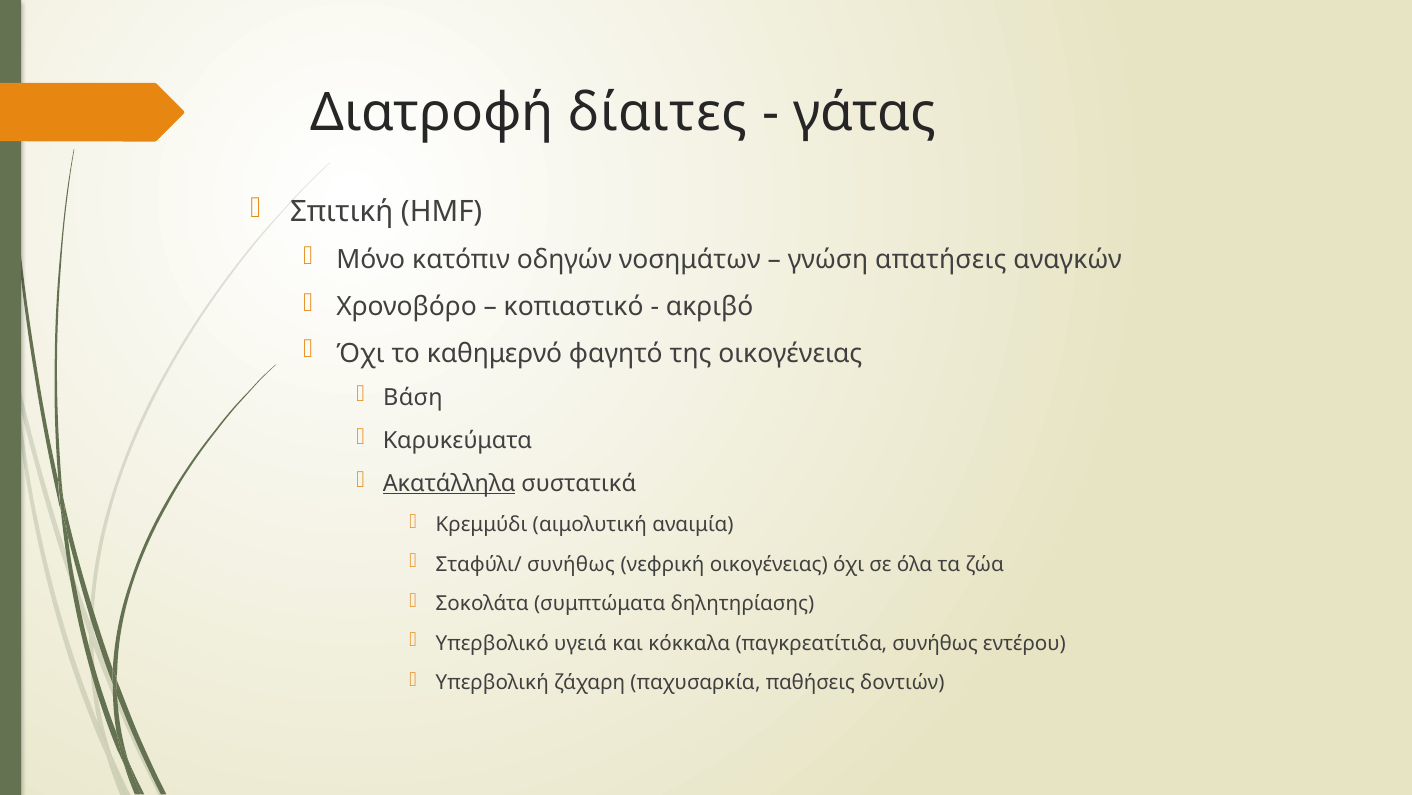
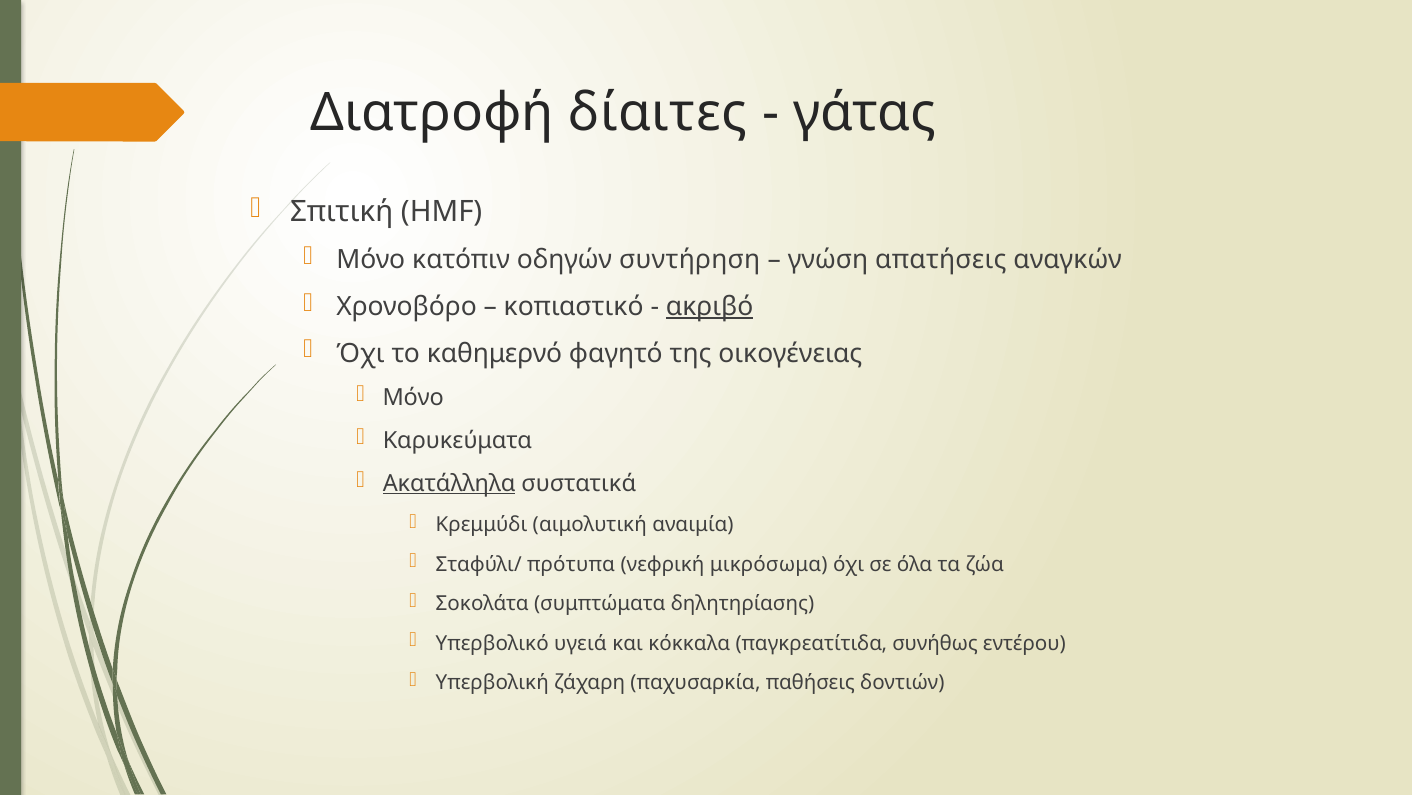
νοσημάτων: νοσημάτων -> συντήρηση (690, 260)
ακριβό underline: none -> present (710, 306)
Βάση: Βάση -> Μόνο (413, 397)
Σταφύλι/ συνήθως: συνήθως -> πρότυπα (571, 564)
νεφρική οικογένειας: οικογένειας -> μικρόσωμα (769, 564)
